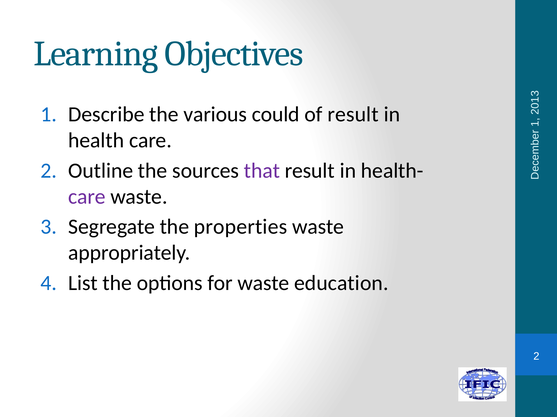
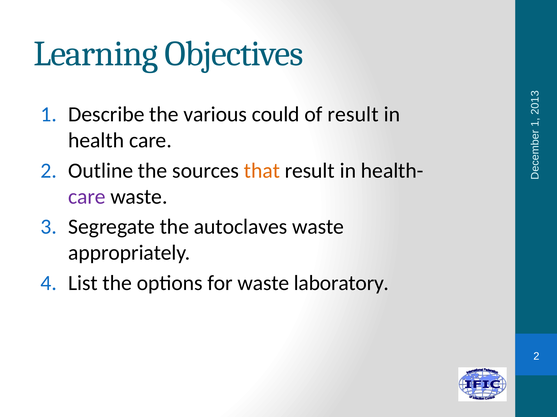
that colour: purple -> orange (262, 171)
properties: properties -> autoclaves (241, 227)
education: education -> laboratory (341, 283)
